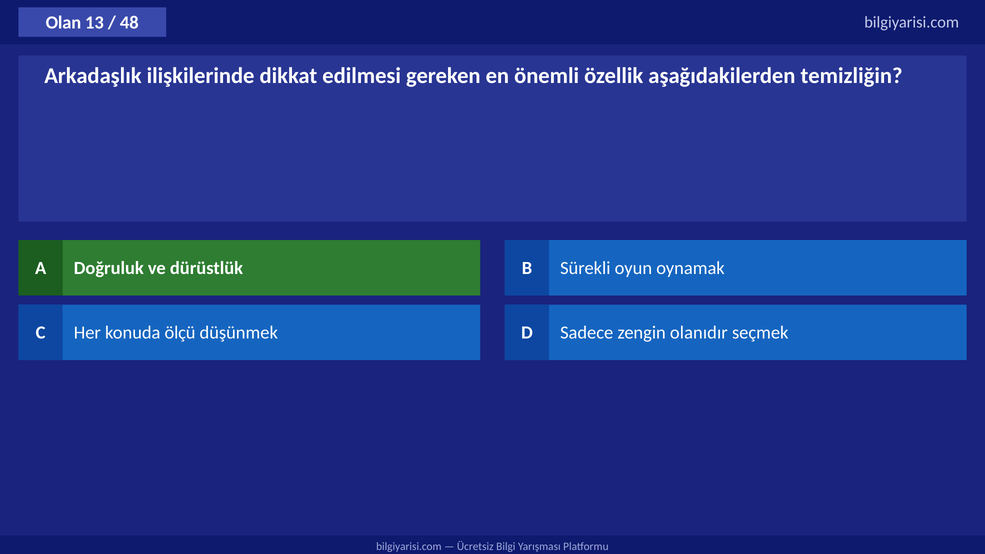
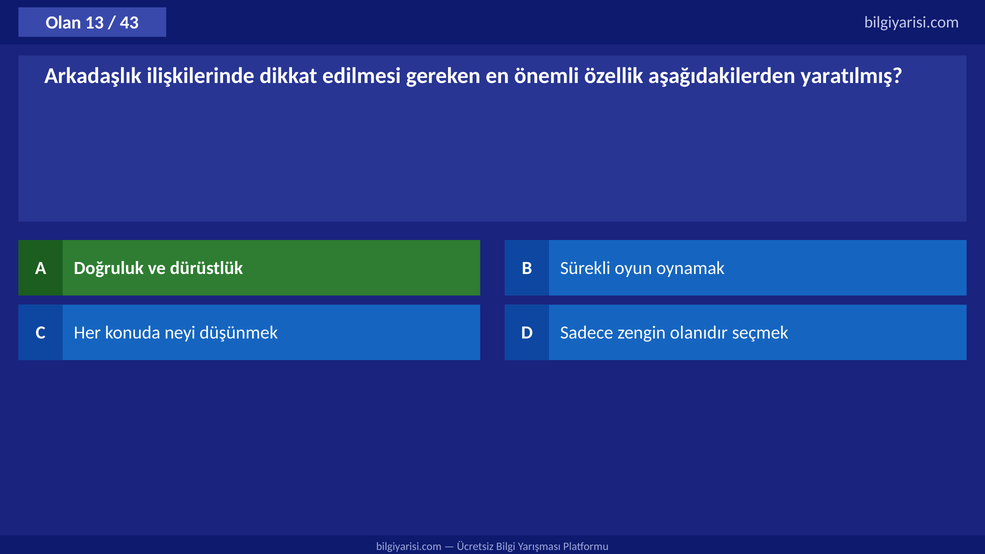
48: 48 -> 43 (129, 23)
temizliğin: temizliğin -> yaratılmış (852, 76)
ölçü: ölçü -> neyi (180, 333)
